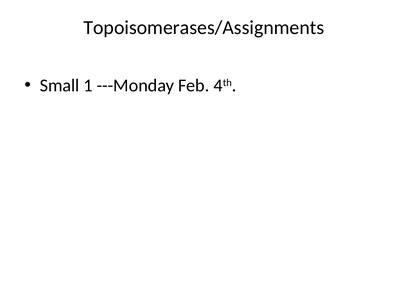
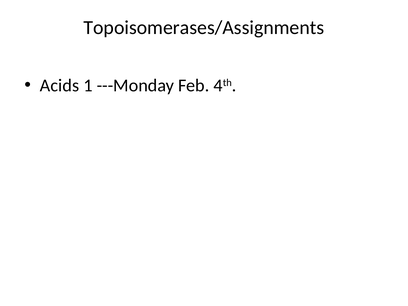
Small: Small -> Acids (59, 86)
